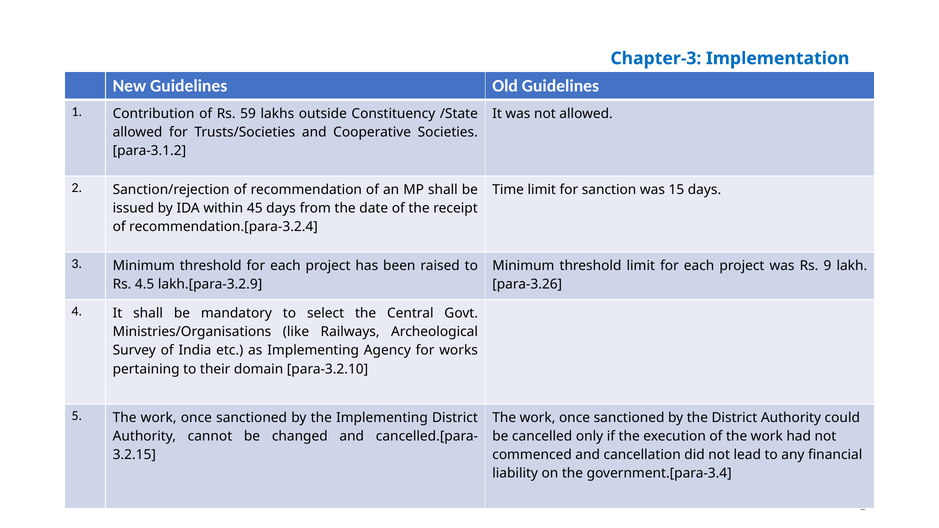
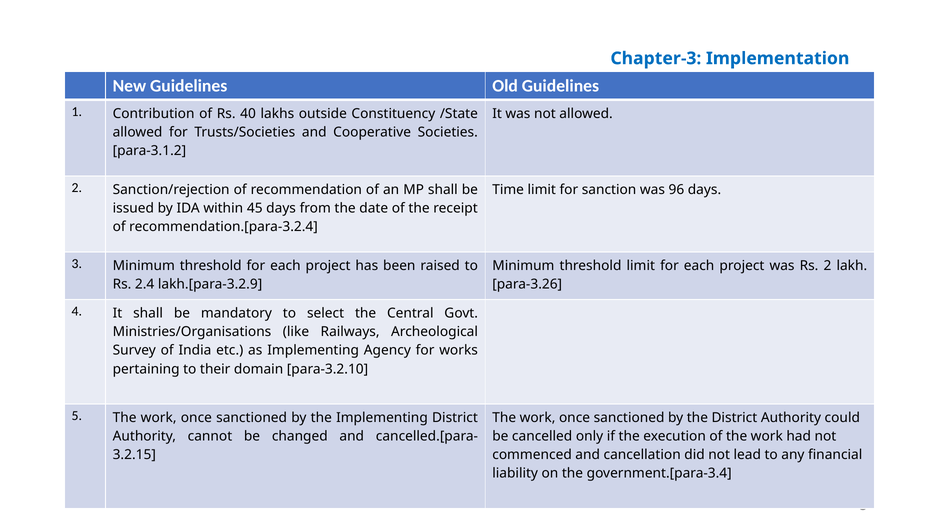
59: 59 -> 40 (248, 114)
15: 15 -> 96 (676, 190)
Rs 9: 9 -> 2 (827, 266)
4.5: 4.5 -> 2.4 (145, 284)
